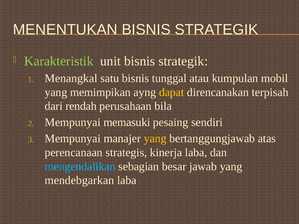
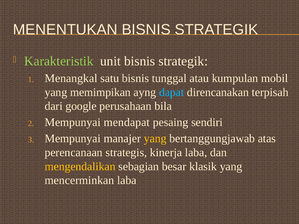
dapat colour: yellow -> light blue (172, 92)
rendah: rendah -> google (81, 106)
memasuki: memasuki -> mendapat (127, 122)
mengendalikan colour: light blue -> yellow (80, 167)
jawab: jawab -> klasik (203, 167)
mendebgarkan: mendebgarkan -> mencerminkan (79, 180)
